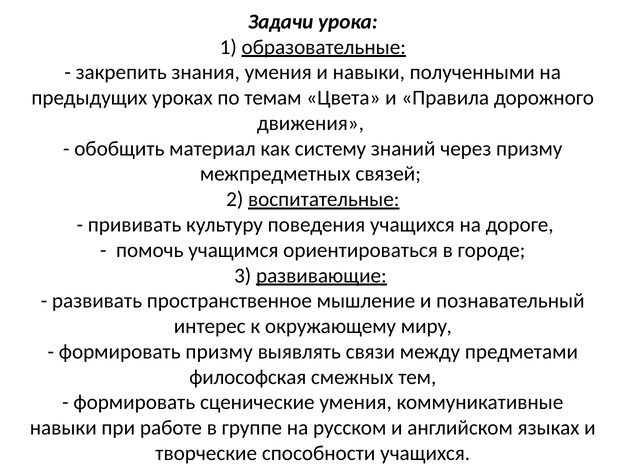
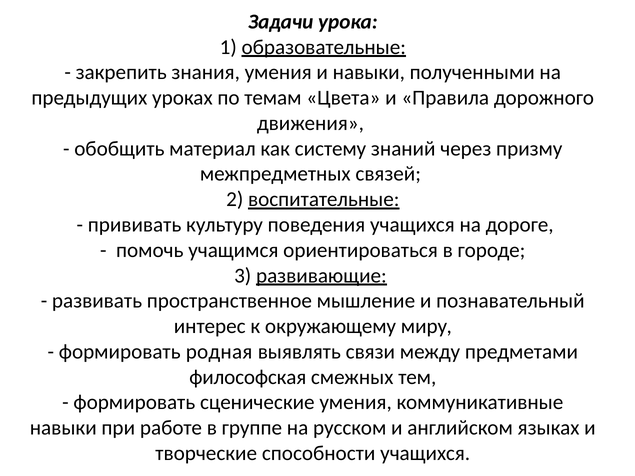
формировать призму: призму -> родная (219, 352)
